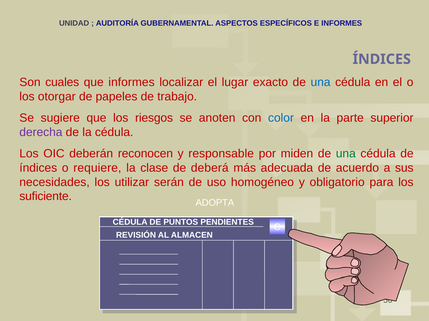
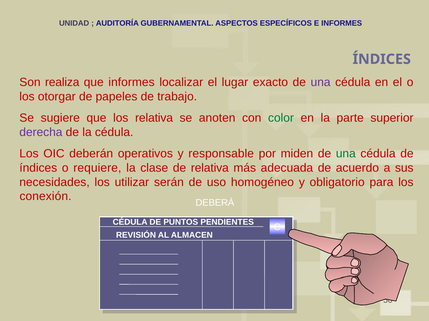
cuales: cuales -> realiza (62, 82)
una colour: blue -> purple (321, 82)
los riesgos: riesgos -> relativa (154, 118)
color colour: blue -> green (281, 118)
reconocen: reconocen -> operativos (145, 154)
de deberá: deberá -> relativa (210, 168)
suficiente: suficiente -> conexión (45, 197)
ADOPTA: ADOPTA -> DEBERÁ (215, 203)
